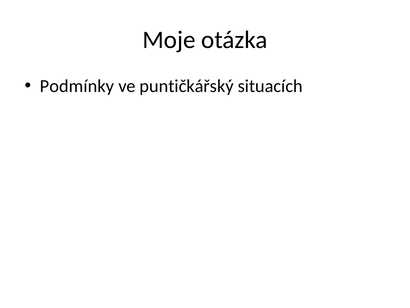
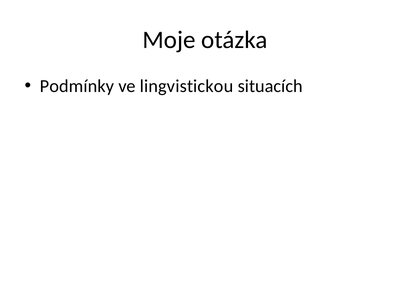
puntičkářský: puntičkářský -> lingvistickou (187, 86)
